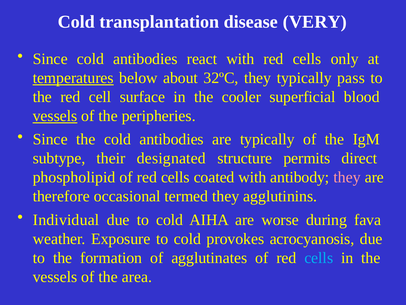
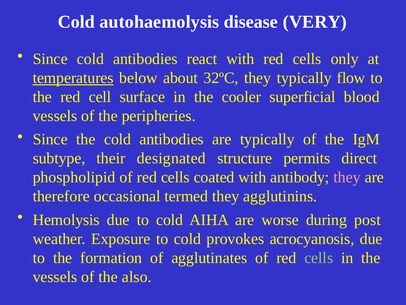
transplantation: transplantation -> autohaemolysis (159, 22)
pass: pass -> flow (351, 78)
vessels underline: present -> none (55, 116)
Individual: Individual -> Hemolysis (66, 219)
fava: fava -> post (368, 219)
cells colour: light blue -> light green (319, 257)
area: area -> also (137, 276)
